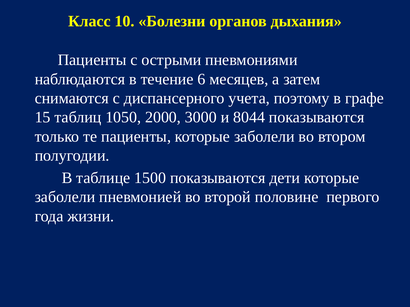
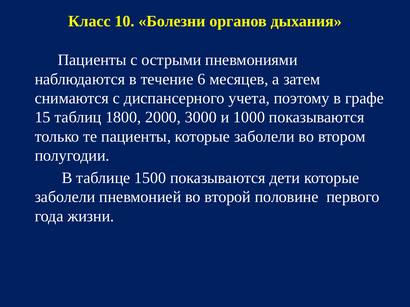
1050: 1050 -> 1800 (123, 118)
8044: 8044 -> 1000 (249, 118)
